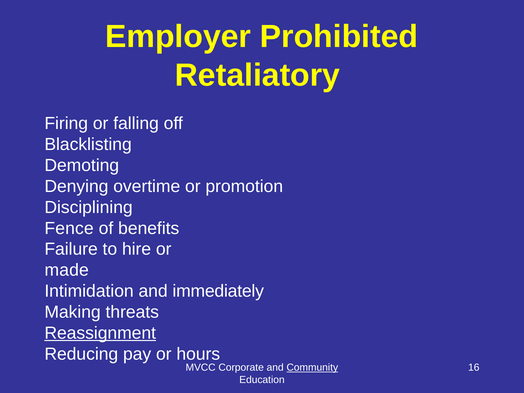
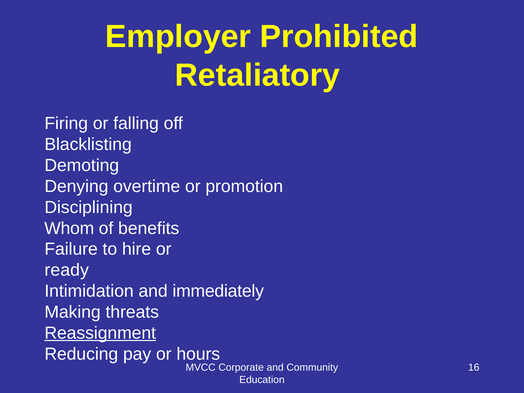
Fence: Fence -> Whom (69, 228)
made: made -> ready (67, 270)
Community underline: present -> none (312, 368)
